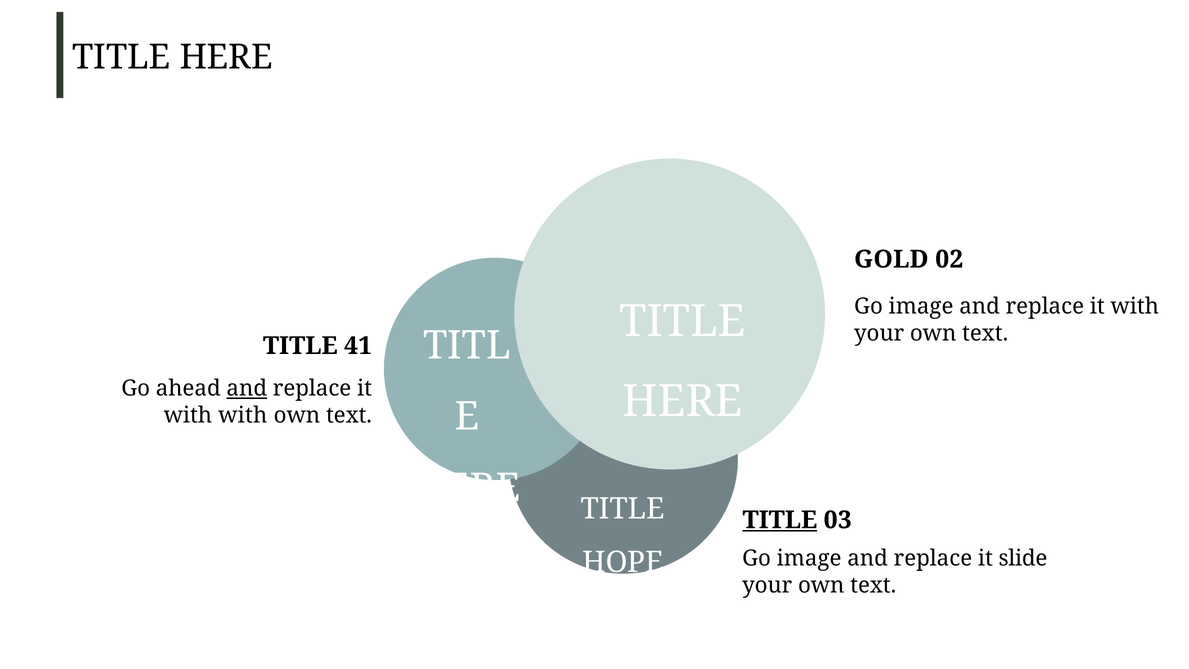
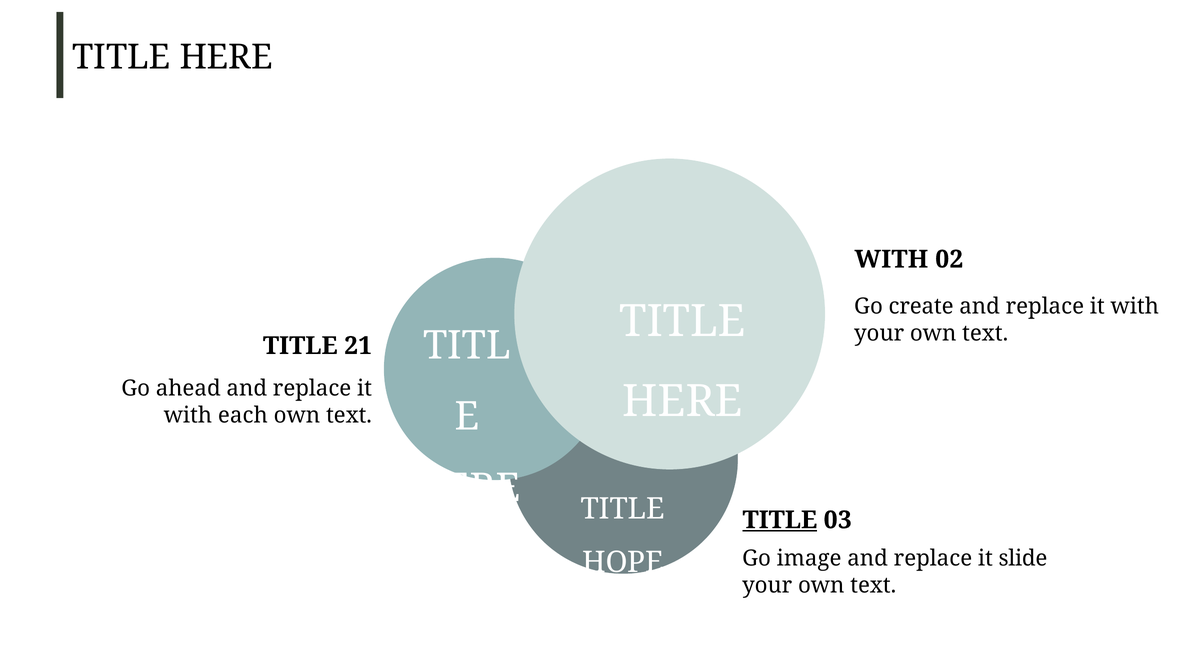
GOLD: GOLD -> WITH (891, 259)
image: image -> create (921, 306)
41: 41 -> 21 (358, 346)
and underline: present -> none (247, 388)
with with: with -> each (243, 415)
